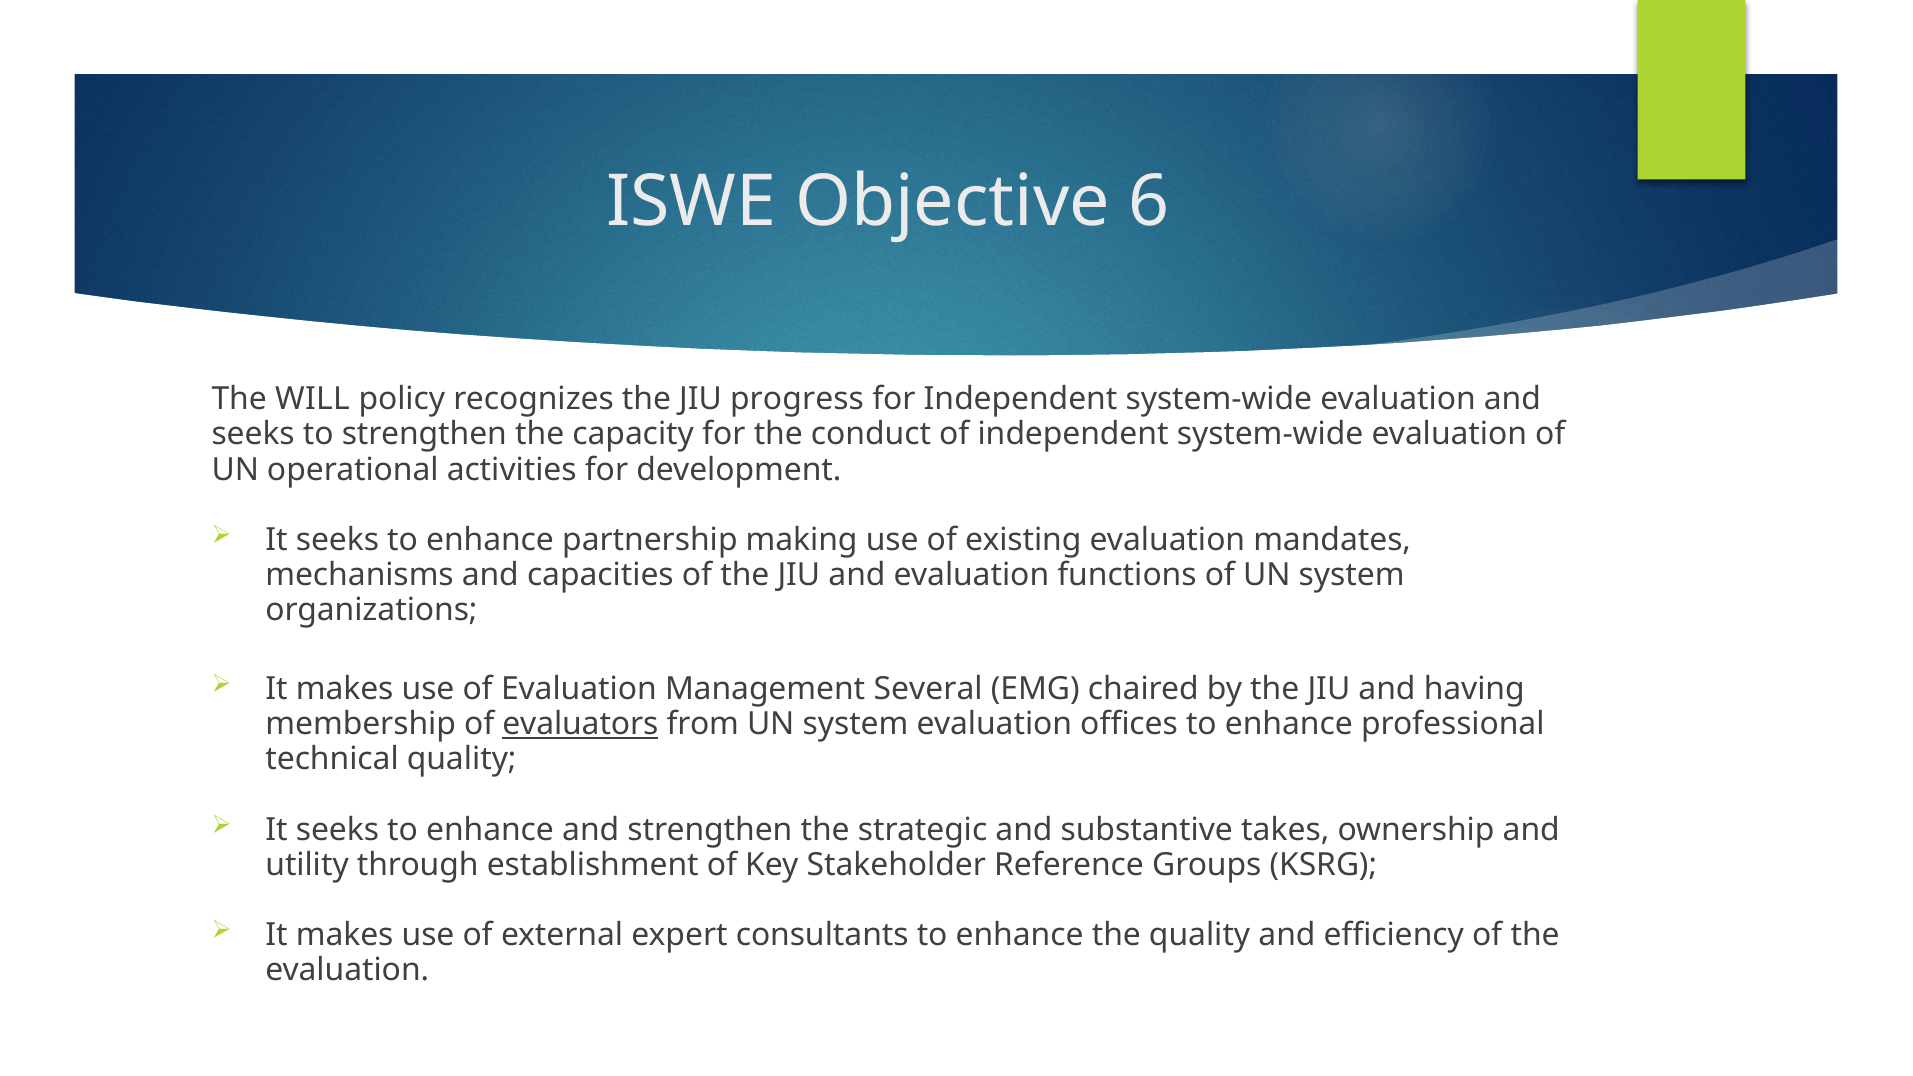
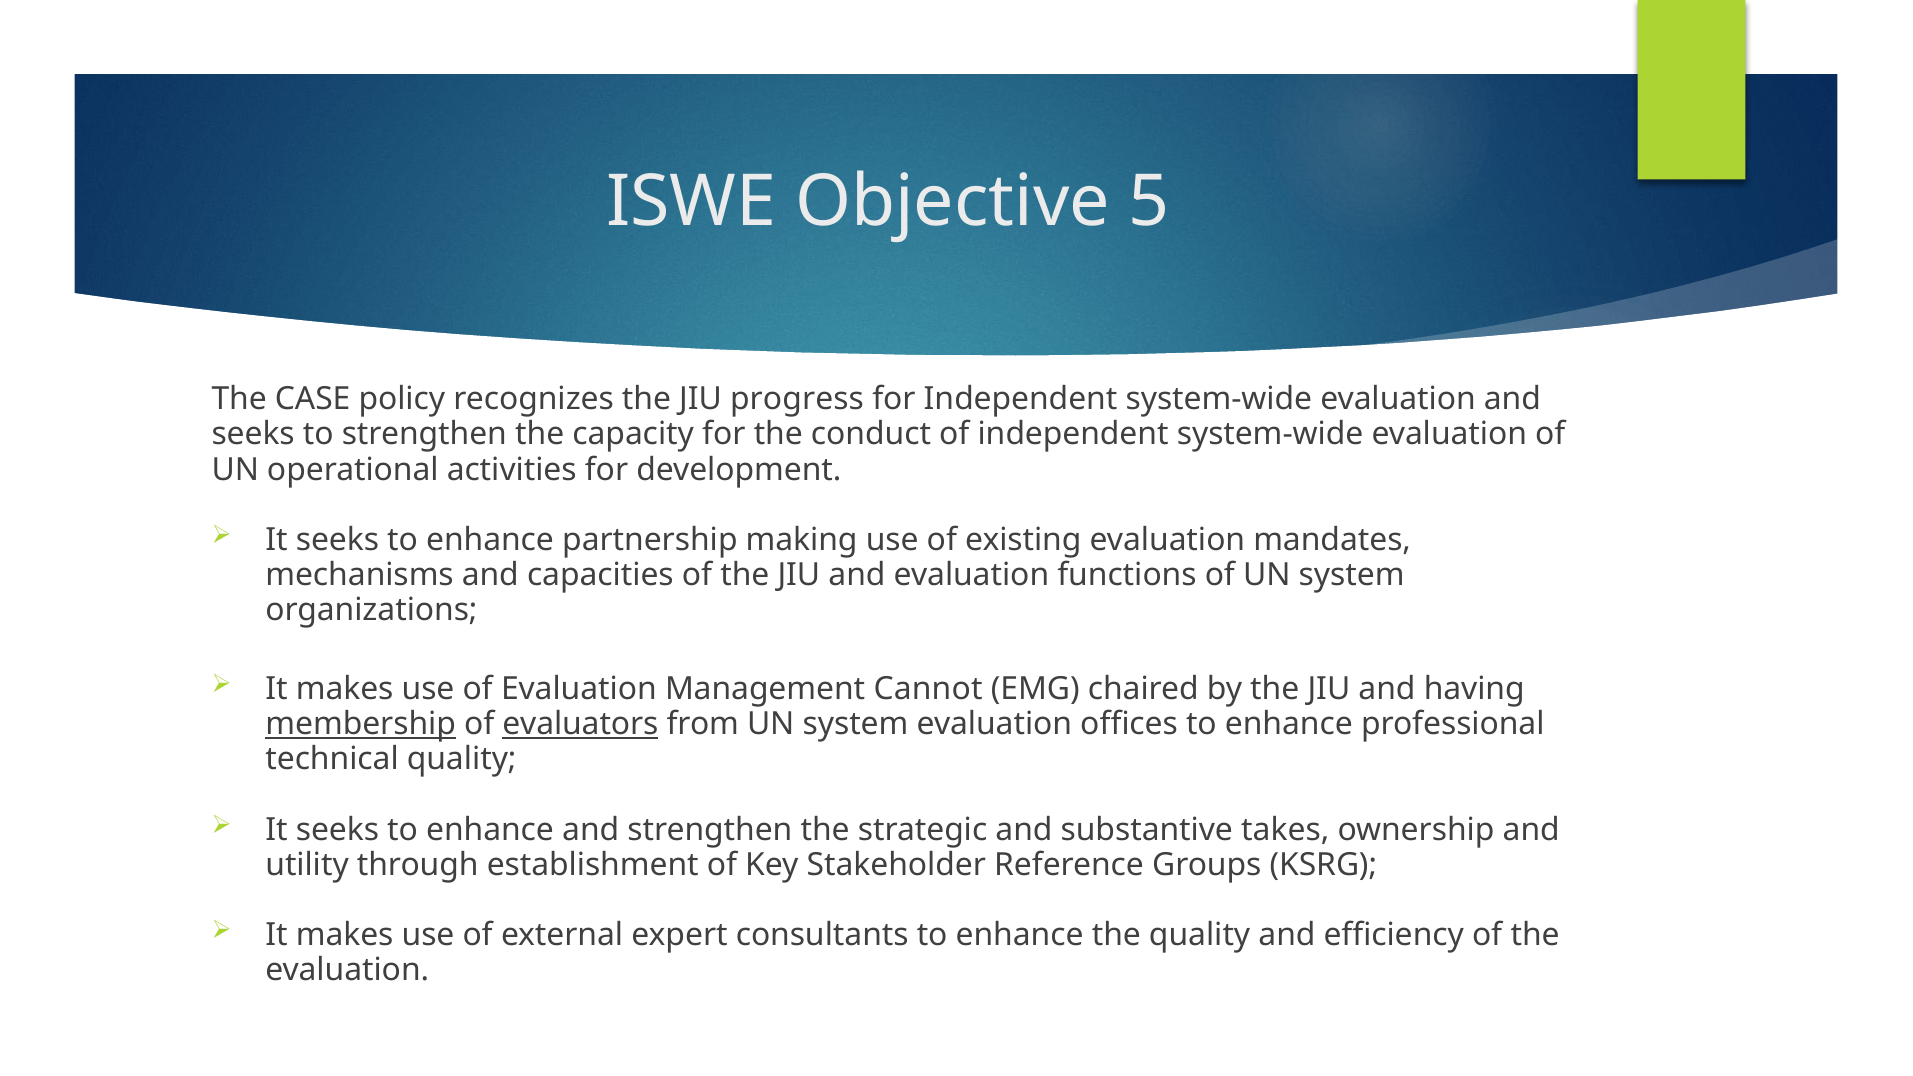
6: 6 -> 5 (1149, 202)
WILL: WILL -> CASE (313, 399)
Several: Several -> Cannot (928, 689)
membership underline: none -> present (361, 724)
